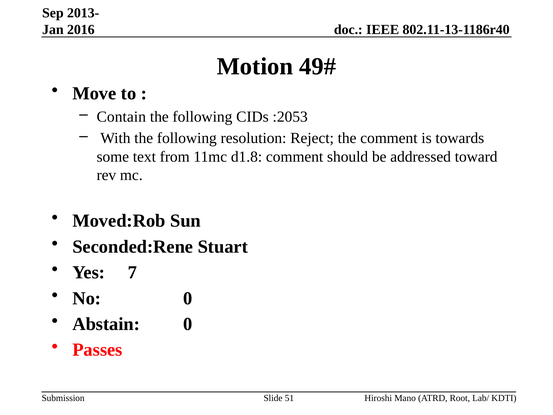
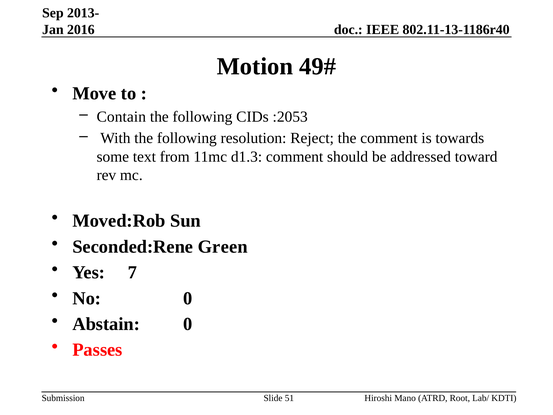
d1.8: d1.8 -> d1.3 (247, 157)
Stuart: Stuart -> Green (223, 246)
